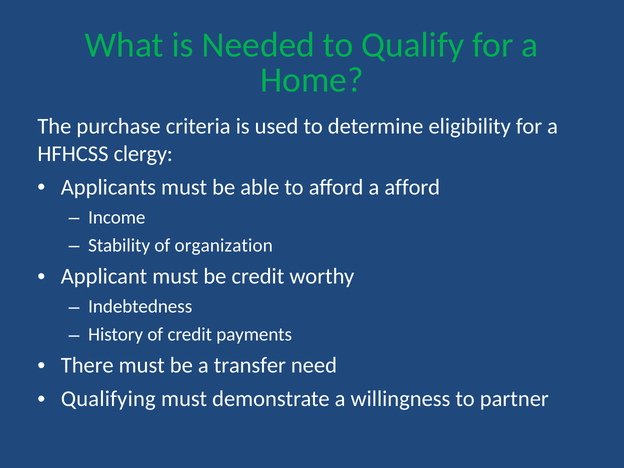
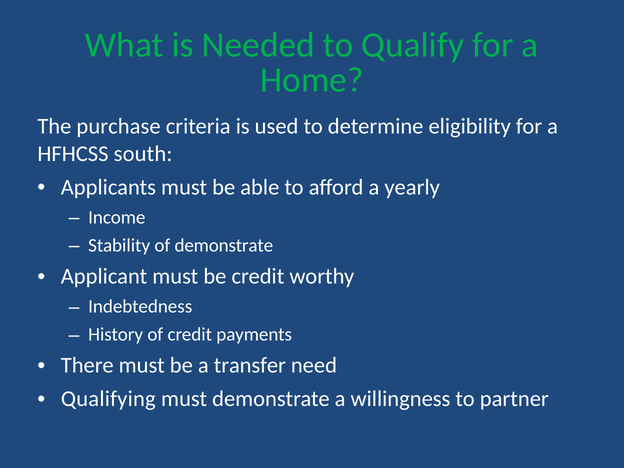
clergy: clergy -> south (143, 154)
a afford: afford -> yearly (412, 187)
of organization: organization -> demonstrate (224, 245)
